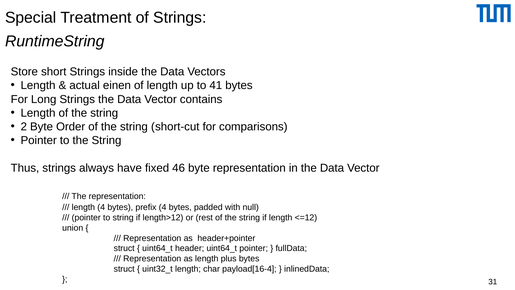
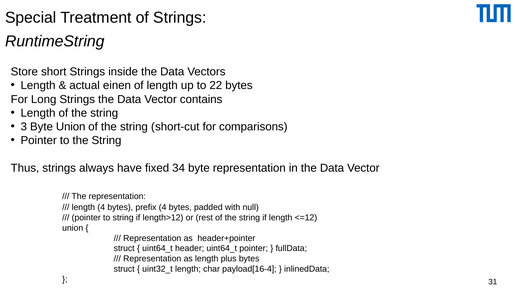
41: 41 -> 22 (216, 85)
2: 2 -> 3 (24, 127)
Byte Order: Order -> Union (71, 127)
46: 46 -> 34 (179, 168)
